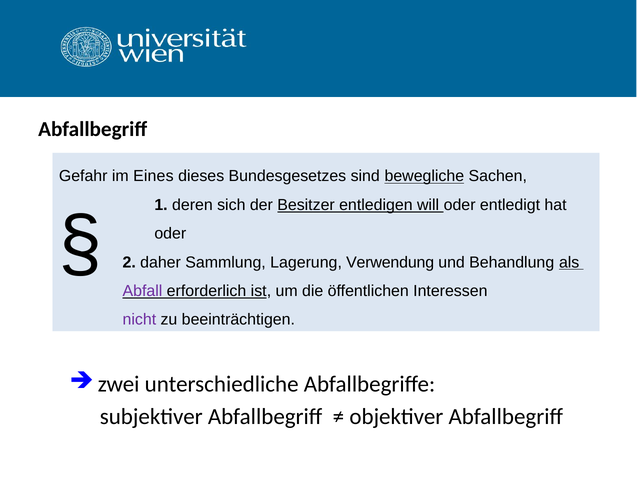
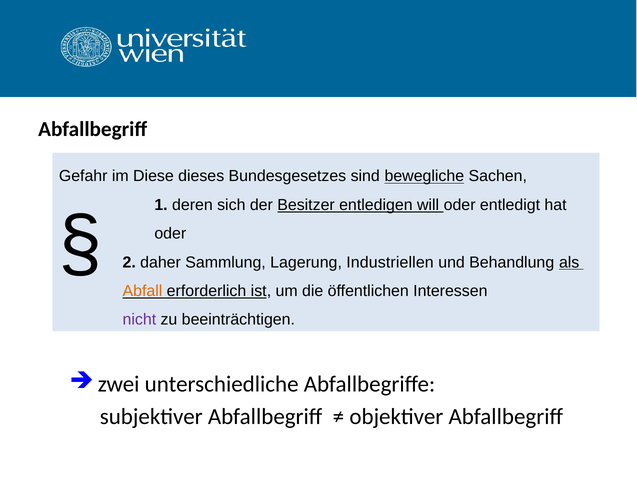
Eines: Eines -> Diese (153, 176)
Verwendung: Verwendung -> Industriellen (390, 262)
Abfall colour: purple -> orange (142, 291)
